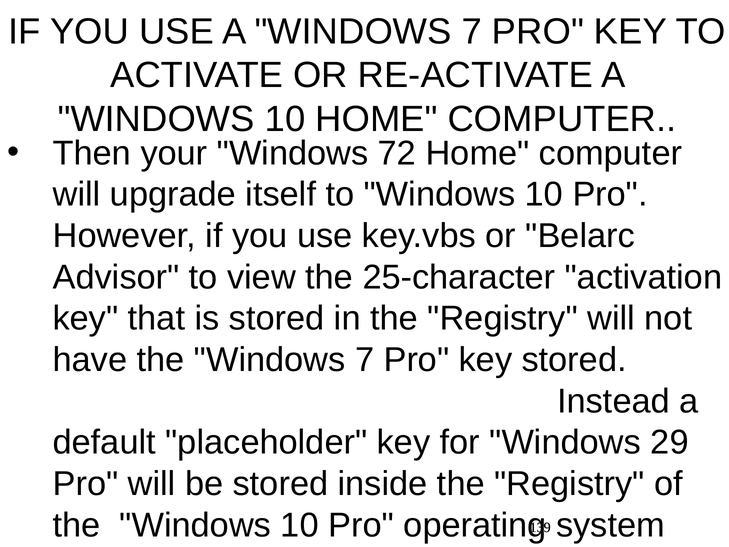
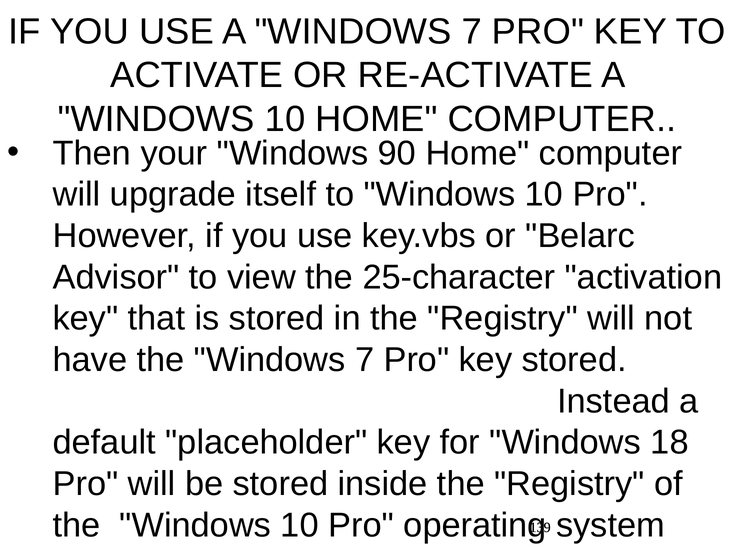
72: 72 -> 90 (397, 153)
29: 29 -> 18 (670, 442)
